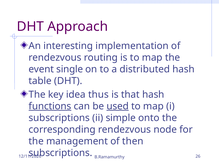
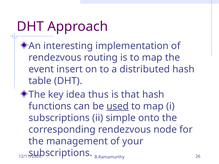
single: single -> insert (70, 69)
functions underline: present -> none (50, 106)
then: then -> your (133, 141)
